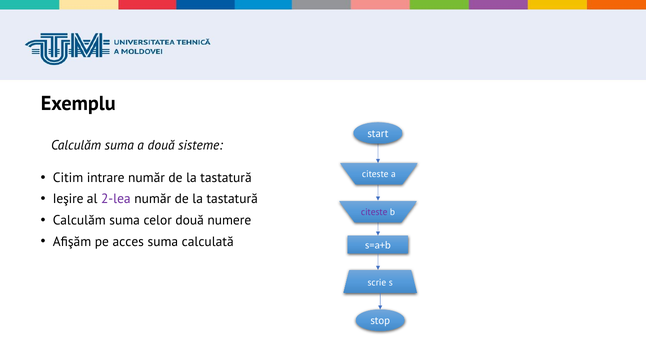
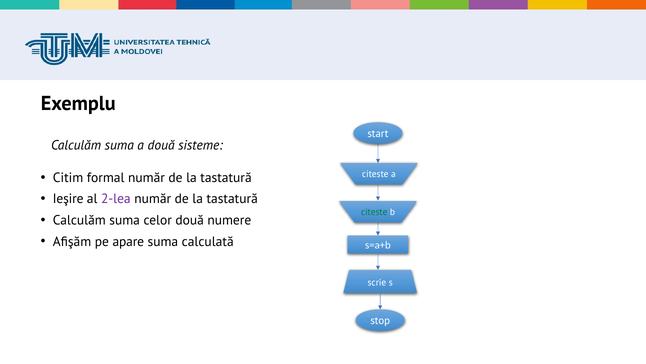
intrare: intrare -> formal (106, 177)
citeste colour: purple -> green (374, 212)
acces: acces -> apare (128, 241)
